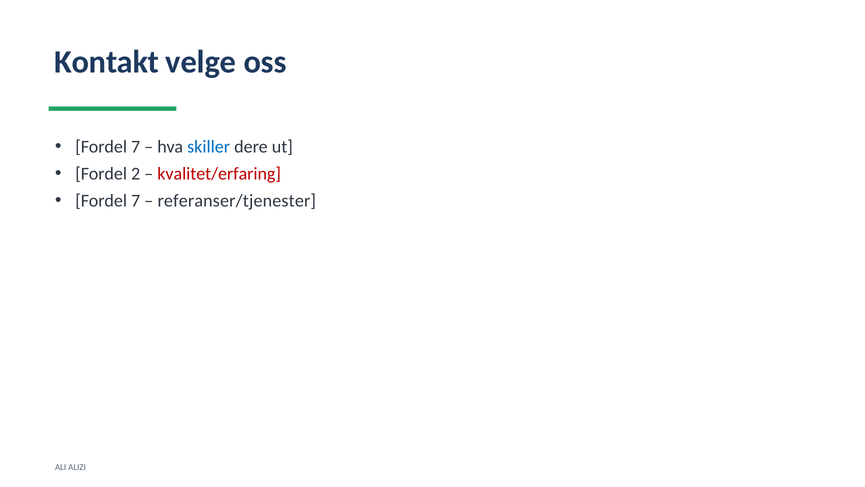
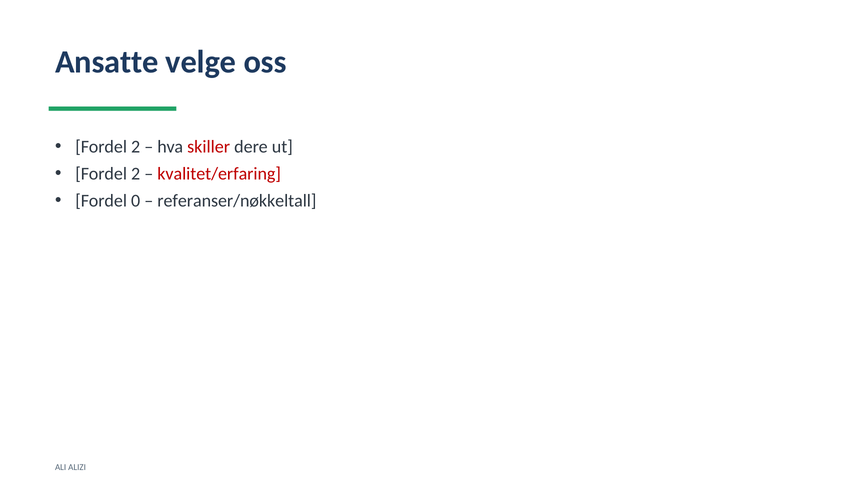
Kontakt: Kontakt -> Ansatte (107, 62)
7: 7 -> 2 (136, 147)
skiller colour: blue -> red (209, 147)
7: 7 -> 0 (136, 201)
referanser/tjenester: referanser/tjenester -> referanser/nøkkeltall (237, 201)
